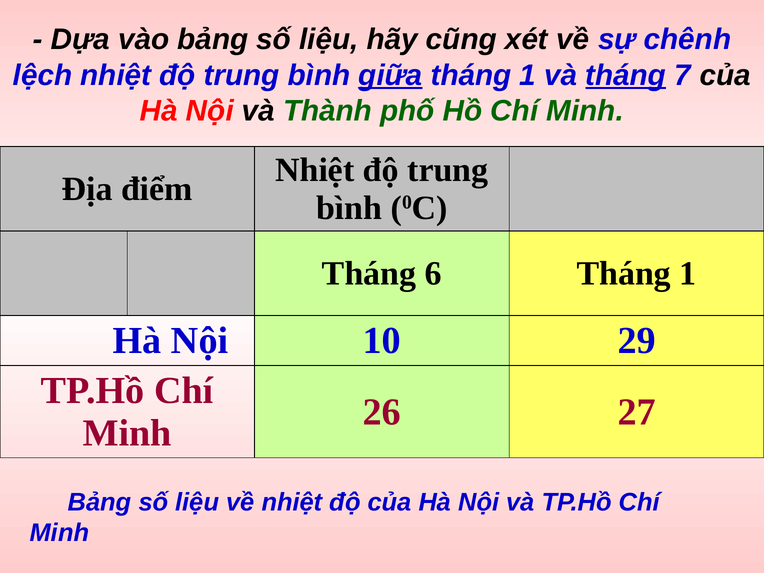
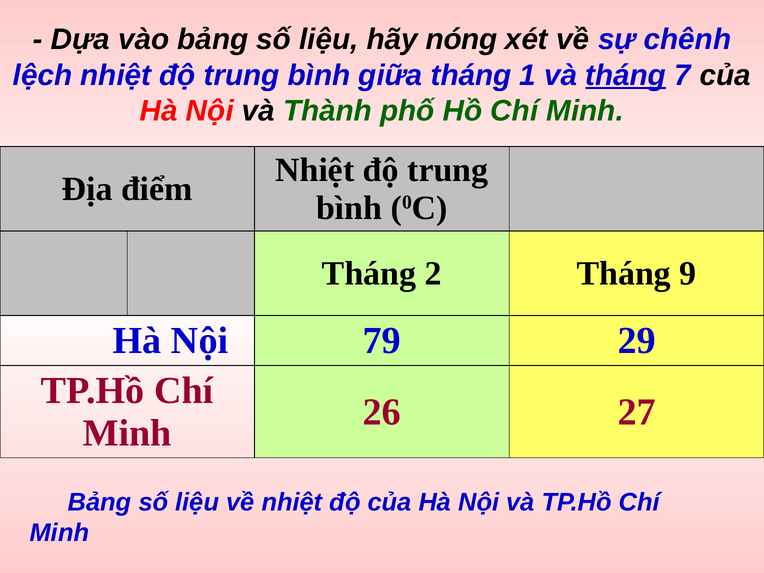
cũng: cũng -> nóng (462, 40)
giữa underline: present -> none (390, 75)
6: 6 -> 2 (433, 274)
1: 1 -> 9 (688, 274)
10: 10 -> 79 (382, 341)
